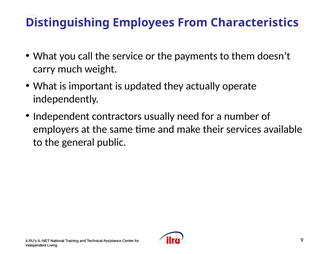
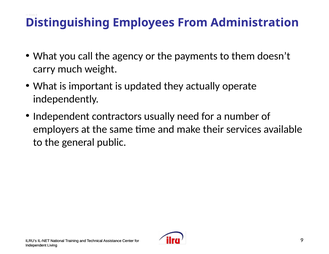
Characteristics: Characteristics -> Administration (255, 23)
service: service -> agency (128, 56)
